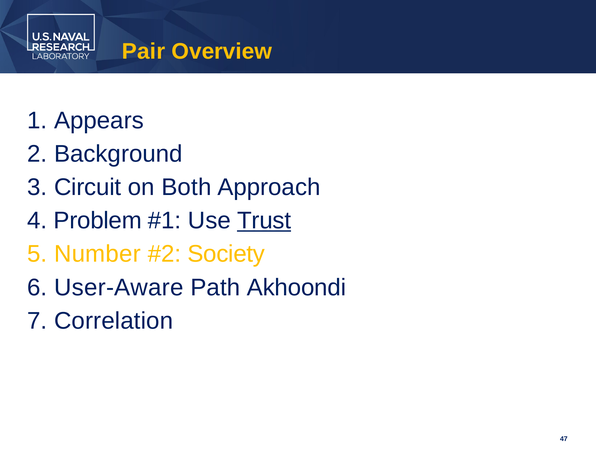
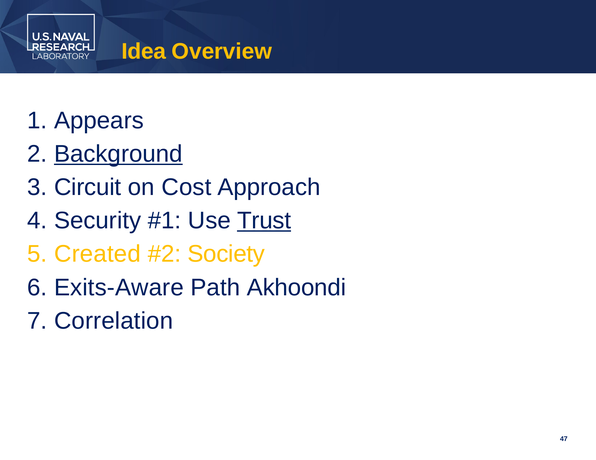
Pair: Pair -> Idea (144, 51)
Background underline: none -> present (118, 154)
Both: Both -> Cost (186, 187)
Problem: Problem -> Security (98, 221)
Number: Number -> Created (97, 254)
User-Aware: User-Aware -> Exits-Aware (119, 288)
